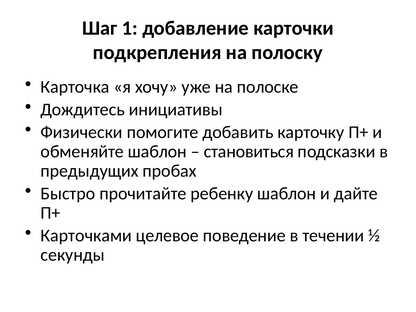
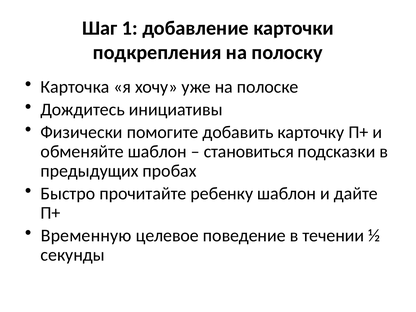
Карточками: Карточками -> Временную (86, 236)
